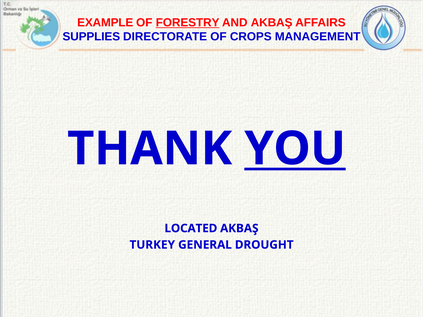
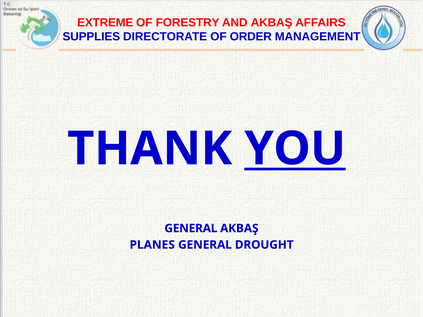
EXAMPLE: EXAMPLE -> EXTREME (105, 23)
FORESTRY underline: present -> none (188, 23)
CROPS: CROPS -> ORDER (251, 37)
LOCATED: LOCATED -> GENERAL (191, 229)
TURKEY: TURKEY -> PLANES (152, 245)
